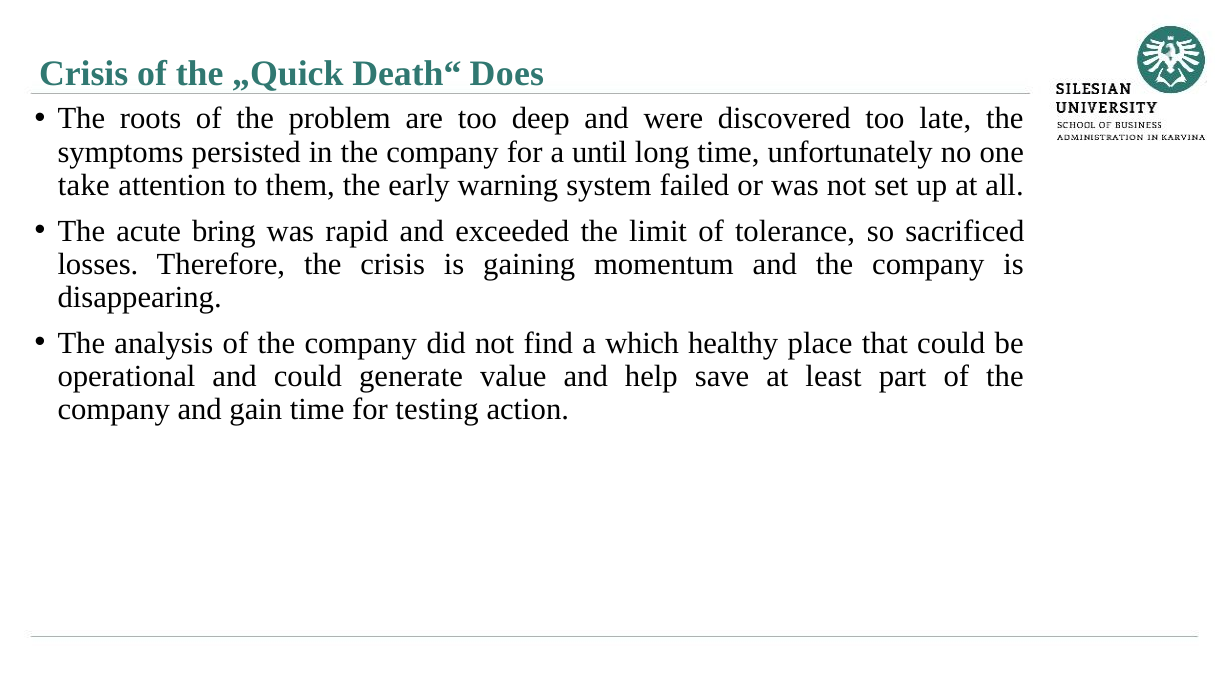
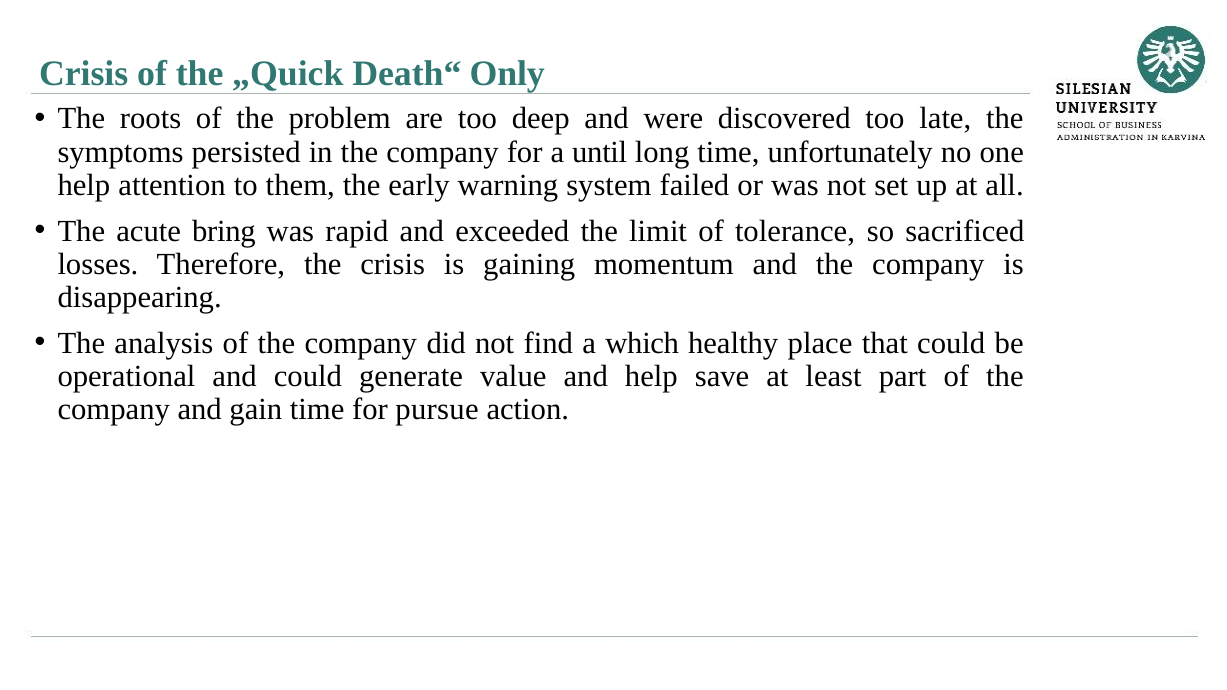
Does: Does -> Only (507, 74)
take: take -> help (84, 185)
testing: testing -> pursue (437, 409)
